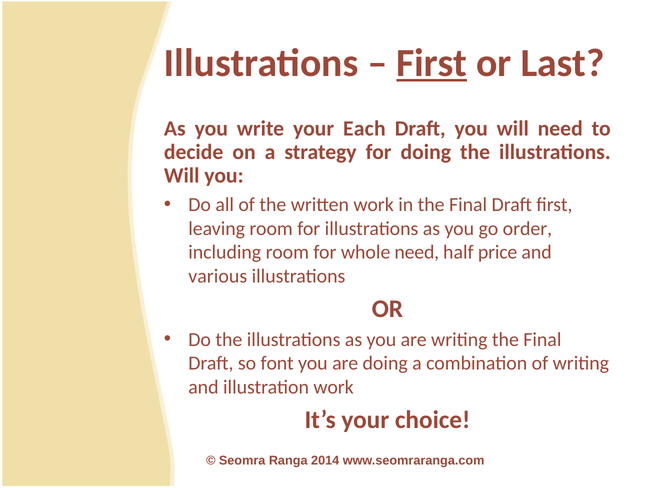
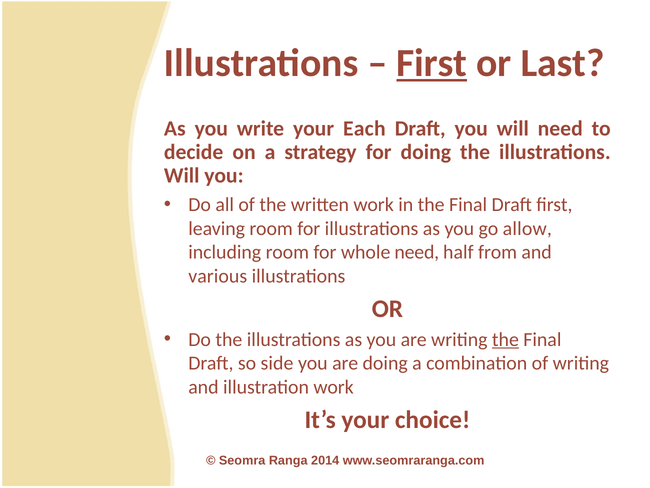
order: order -> allow (527, 228)
price: price -> from (498, 252)
the underline: none -> present (505, 339)
font: font -> side (277, 363)
